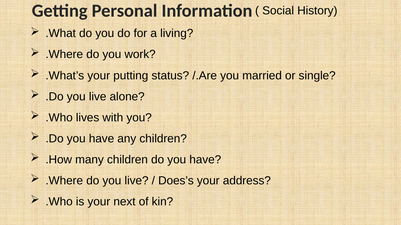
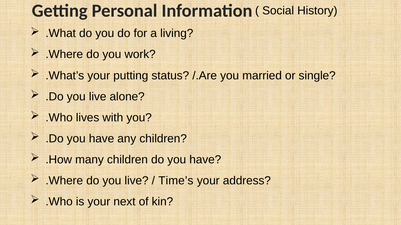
Does’s: Does’s -> Time’s (176, 181)
